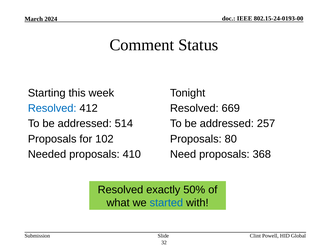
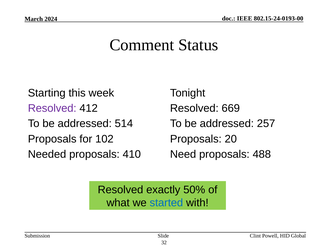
Resolved colour: blue -> purple (52, 108)
80: 80 -> 20 (231, 139)
368: 368 -> 488 (262, 154)
